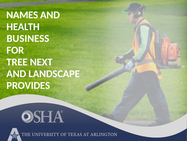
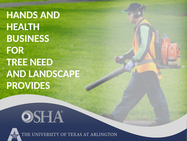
NAMES: NAMES -> HANDS (22, 15)
NEXT: NEXT -> NEED (41, 62)
